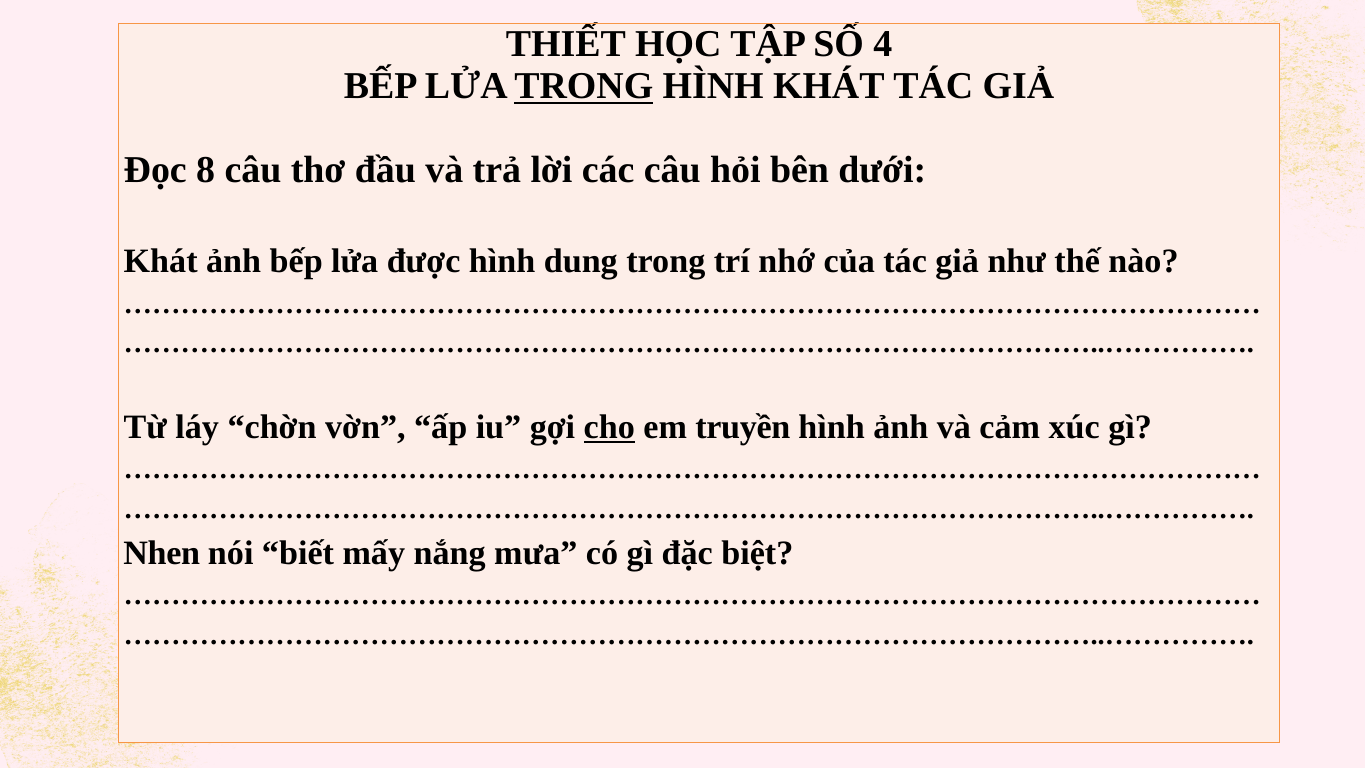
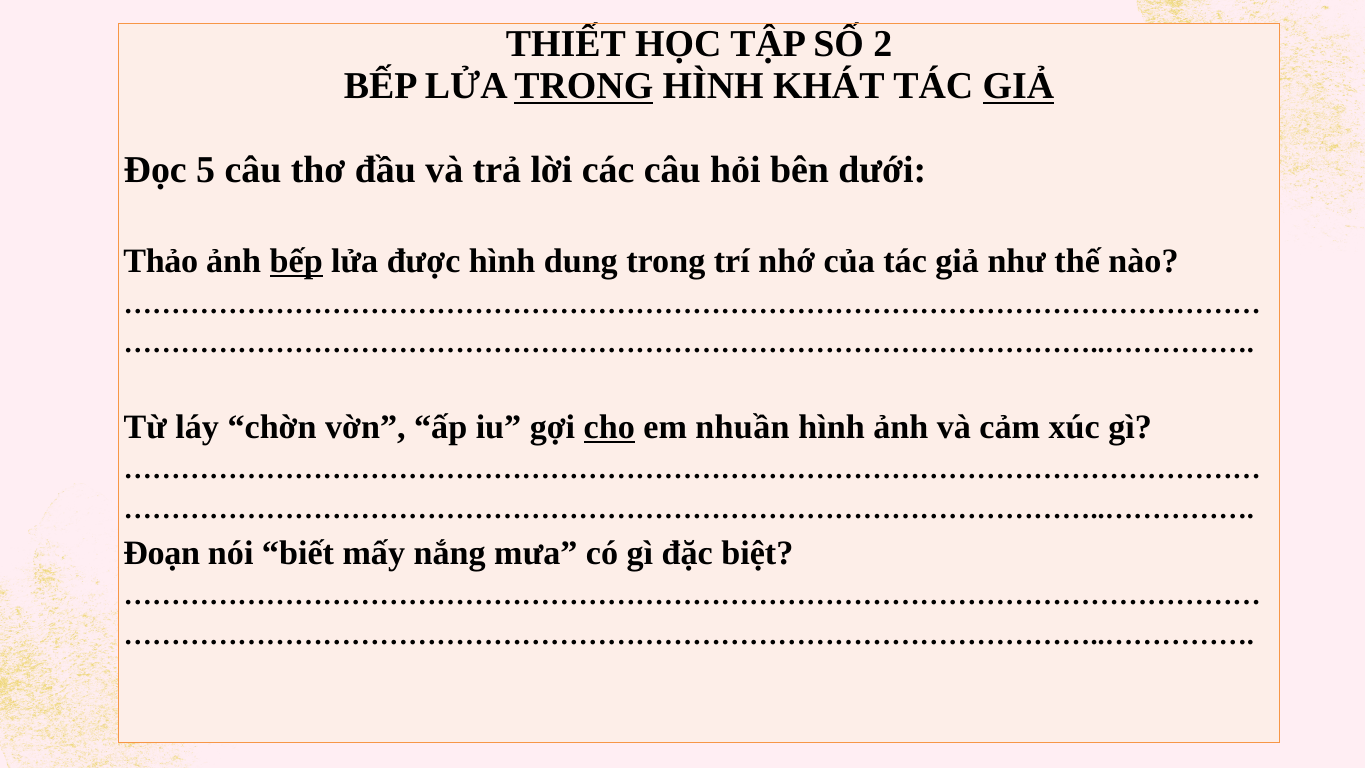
4: 4 -> 2 (883, 44)
GIẢ underline: none -> present (1019, 86)
8: 8 -> 5 (206, 170)
Khát: Khát -> Thảo (161, 262)
bếp underline: none -> present (296, 262)
truyền: truyền -> nhuần (743, 427)
Nhen: Nhen -> Đoạn (162, 553)
